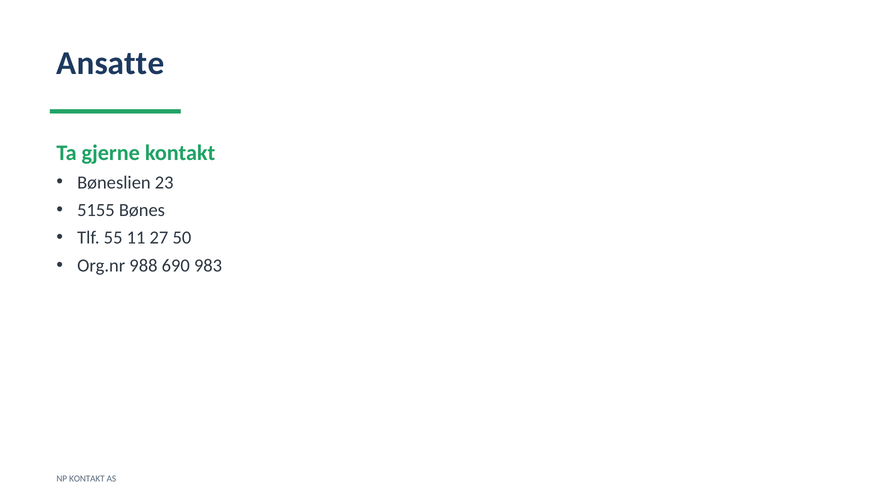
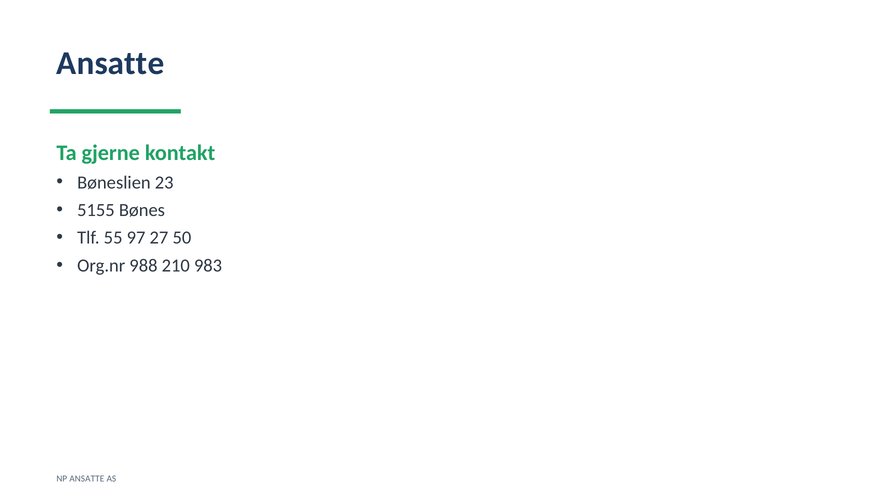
11: 11 -> 97 (136, 238)
690: 690 -> 210 (176, 266)
NP KONTAKT: KONTAKT -> ANSATTE (87, 479)
